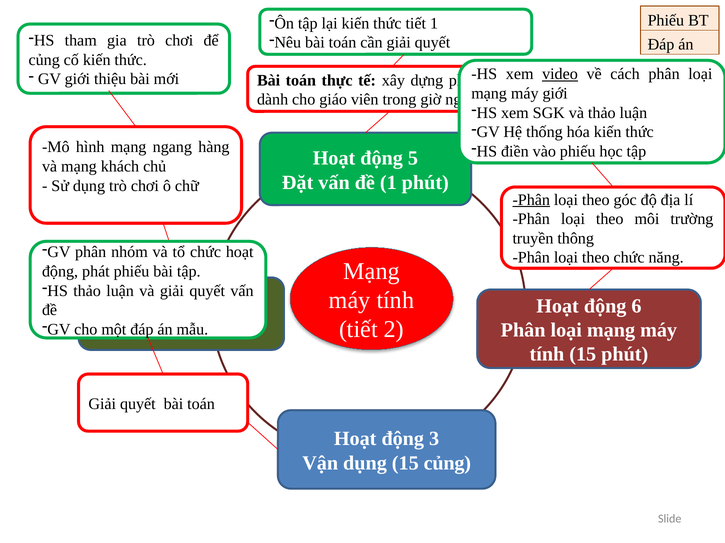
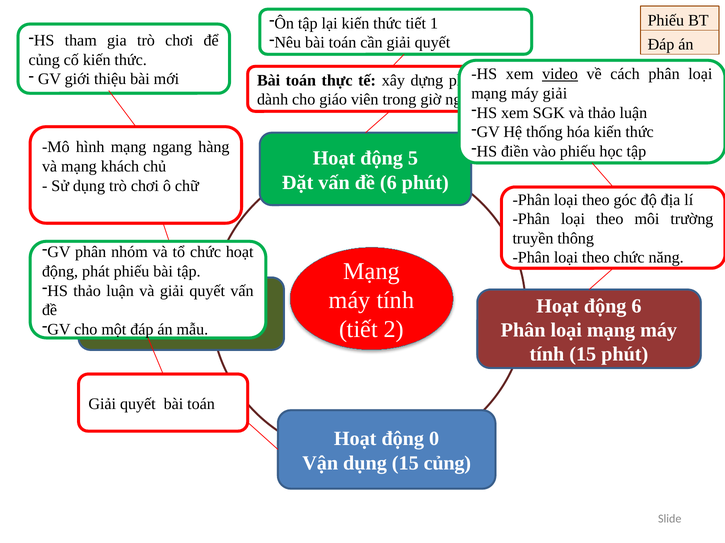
máy giới: giới -> giải (555, 94)
đề 1: 1 -> 6 (388, 183)
Phân underline: present -> none (531, 200)
3: 3 -> 0 (434, 439)
